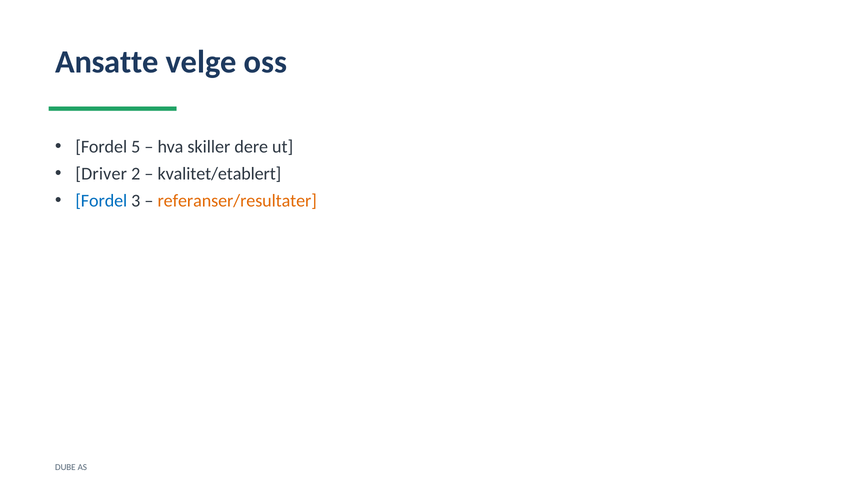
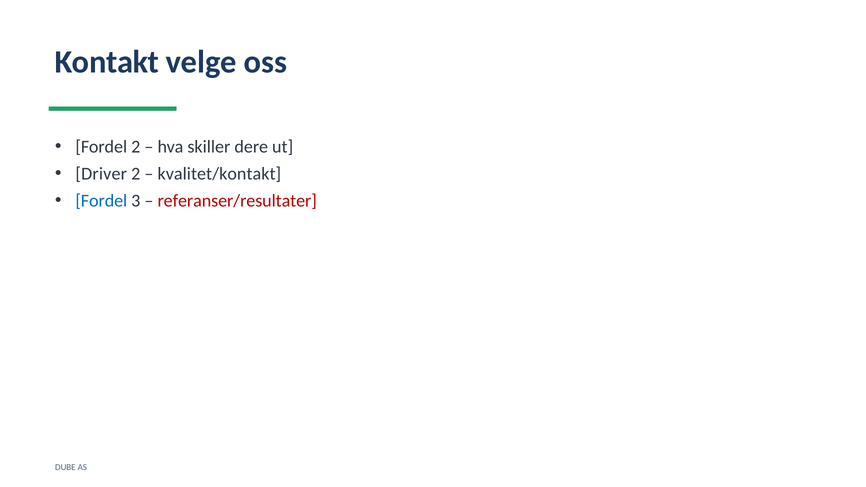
Ansatte: Ansatte -> Kontakt (107, 62)
Fordel 5: 5 -> 2 (136, 147)
kvalitet/etablert: kvalitet/etablert -> kvalitet/kontakt (219, 174)
referanser/resultater colour: orange -> red (237, 201)
